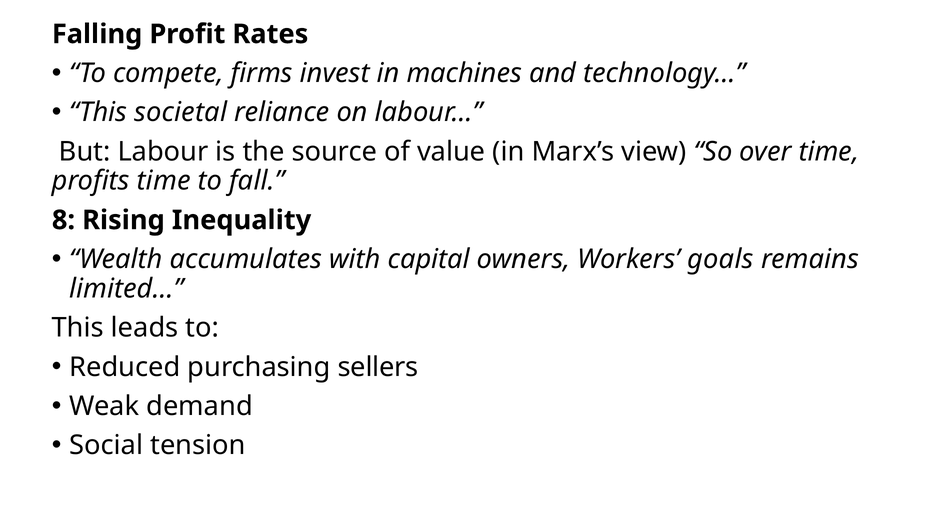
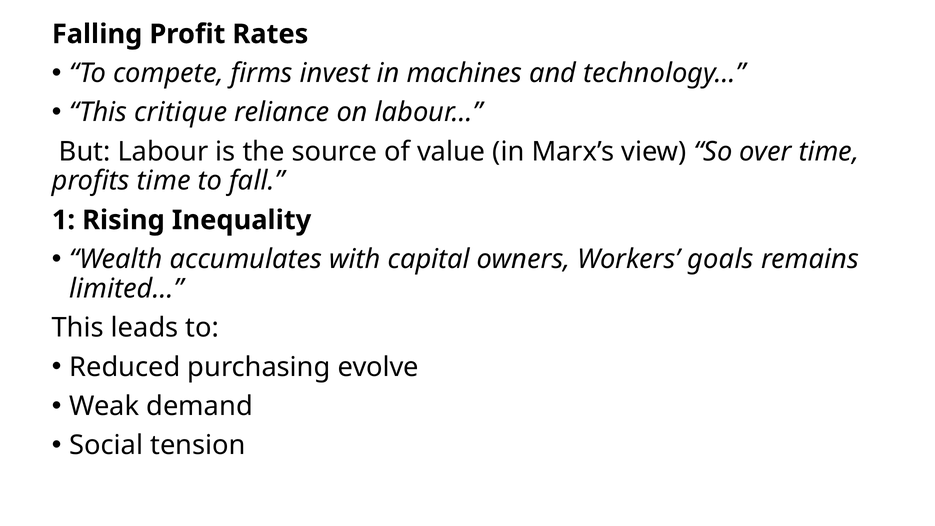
societal: societal -> critique (181, 112)
8: 8 -> 1 (63, 220)
sellers: sellers -> evolve (378, 367)
